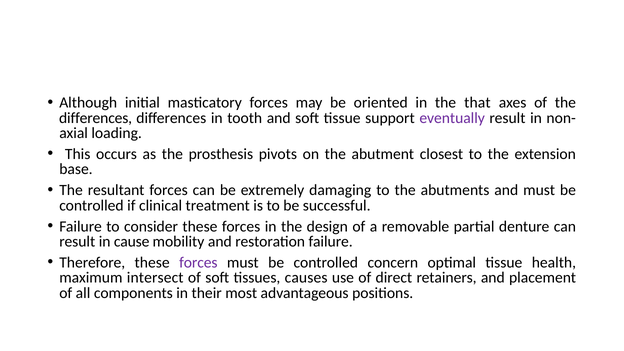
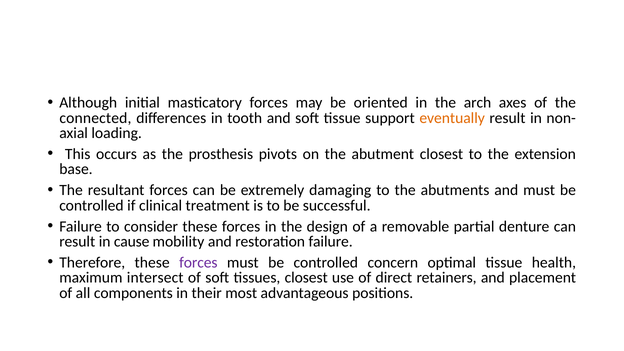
that: that -> arch (478, 103)
differences: differences -> connected (95, 118)
eventually colour: purple -> orange (452, 118)
tissues causes: causes -> closest (306, 278)
